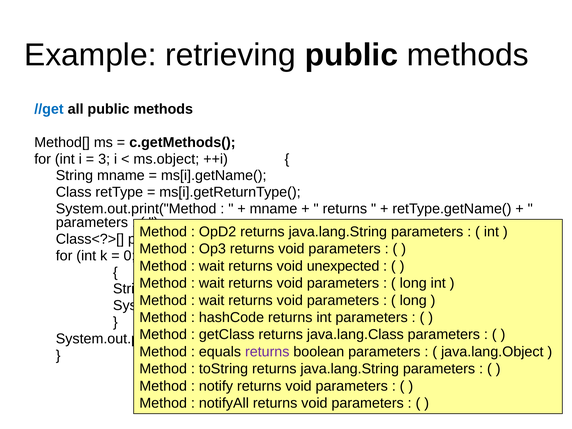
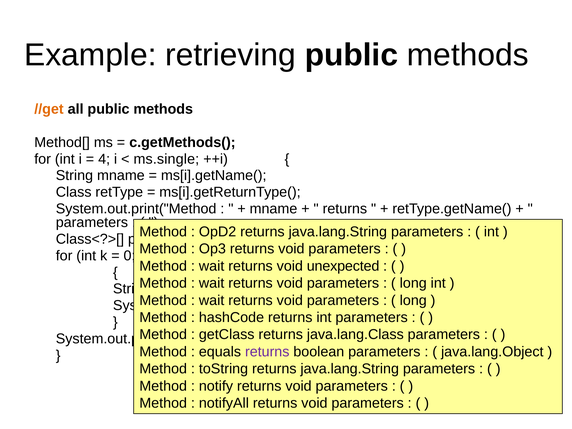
//get colour: blue -> orange (49, 109)
3: 3 -> 4 (104, 159)
ms.object: ms.object -> ms.single (166, 159)
